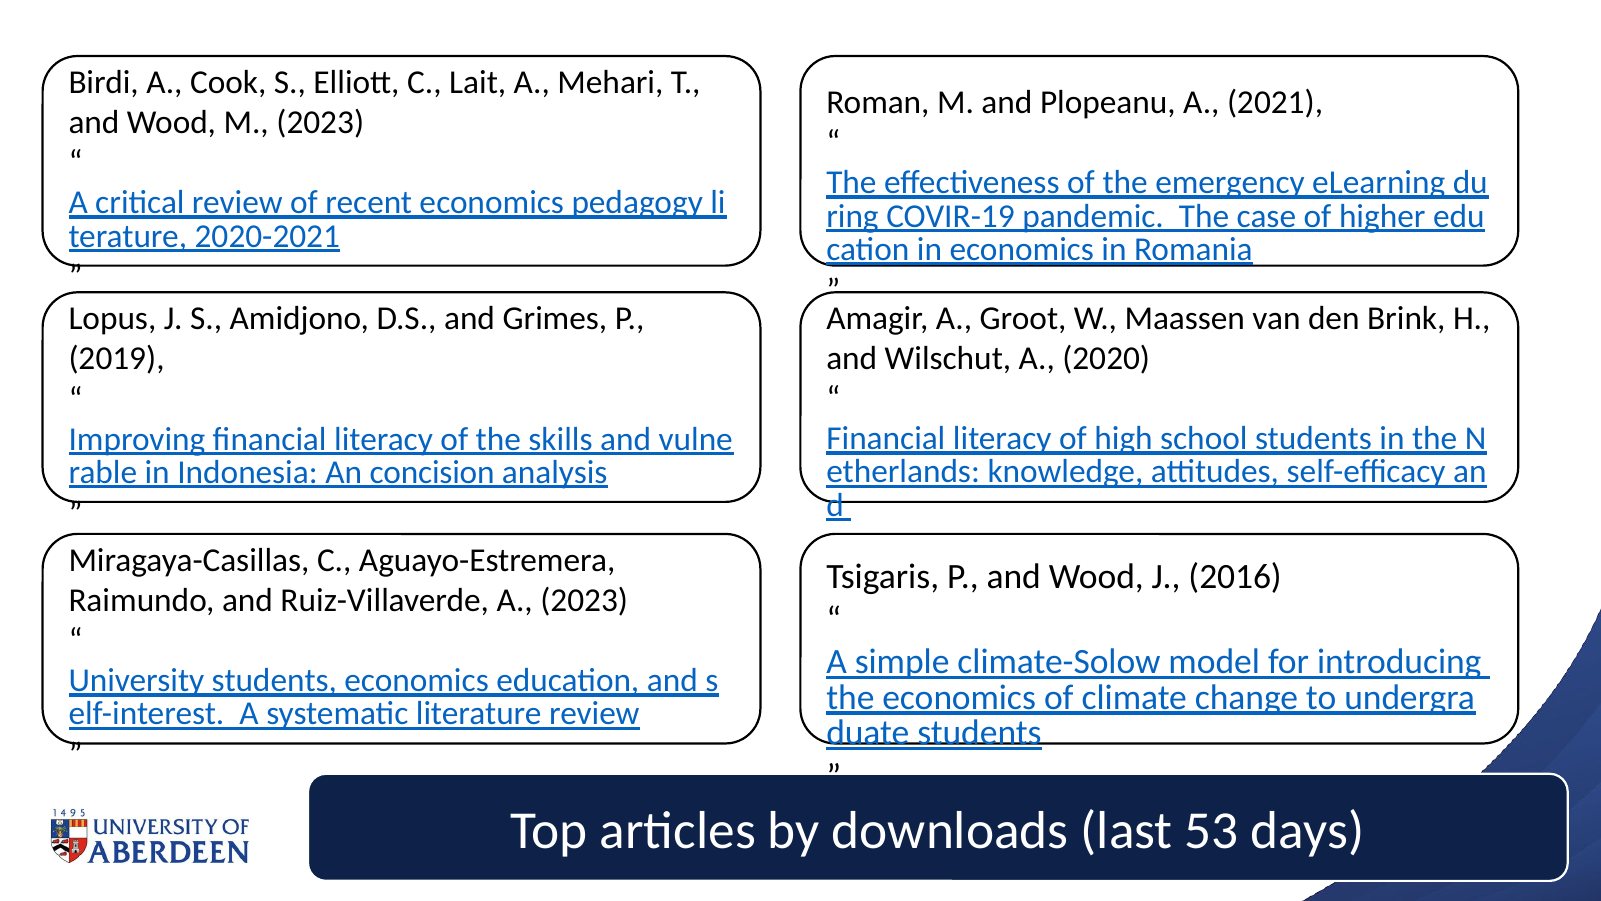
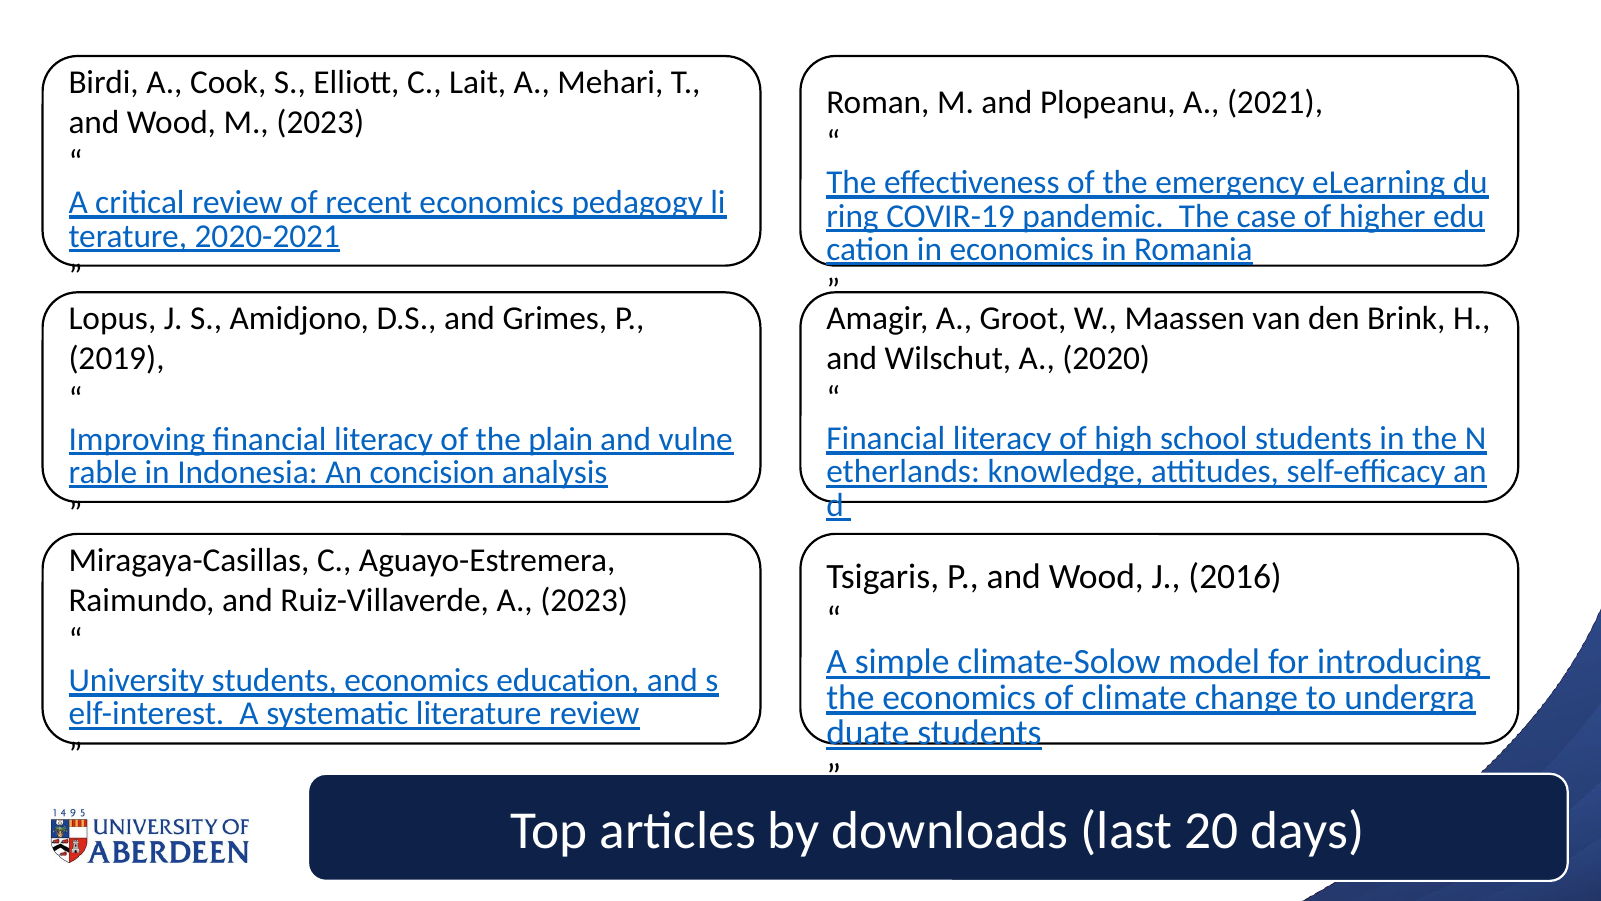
skills: skills -> plain (561, 439)
53: 53 -> 20 (1212, 831)
